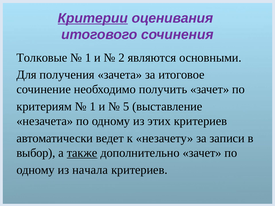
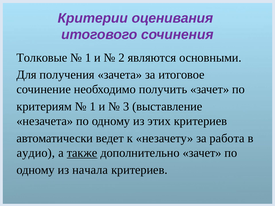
Критерии underline: present -> none (93, 18)
5: 5 -> 3 (126, 107)
записи: записи -> работа (227, 138)
выбор: выбор -> аудио (36, 153)
